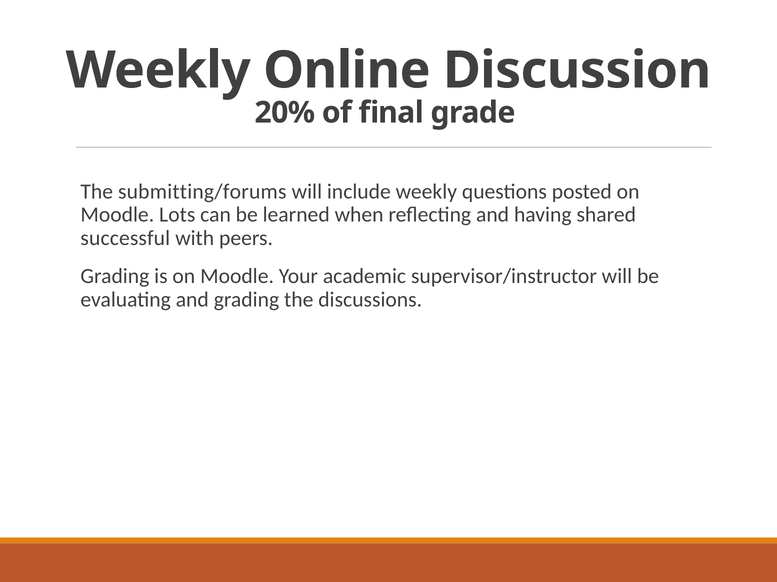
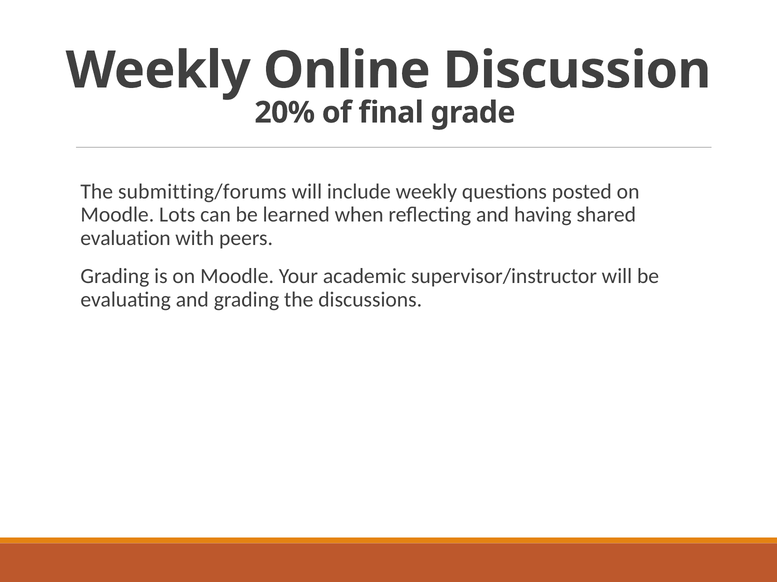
successful: successful -> evaluation (125, 238)
